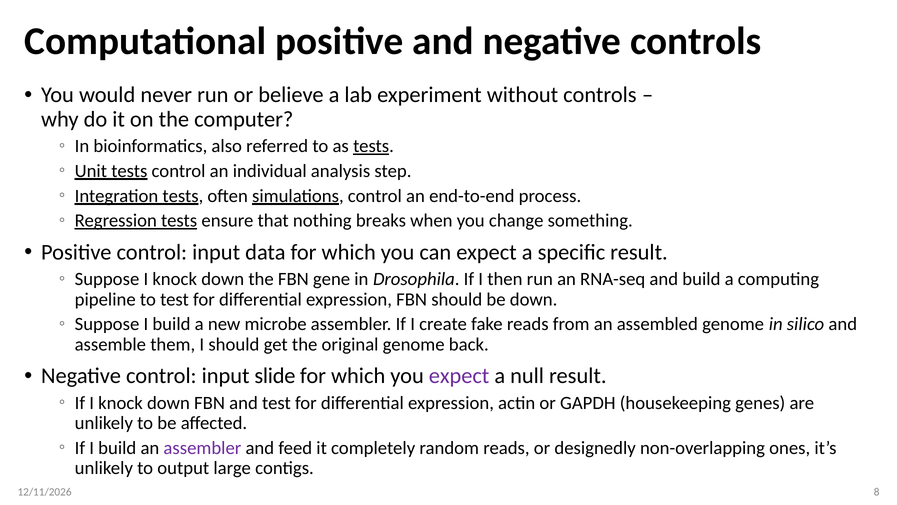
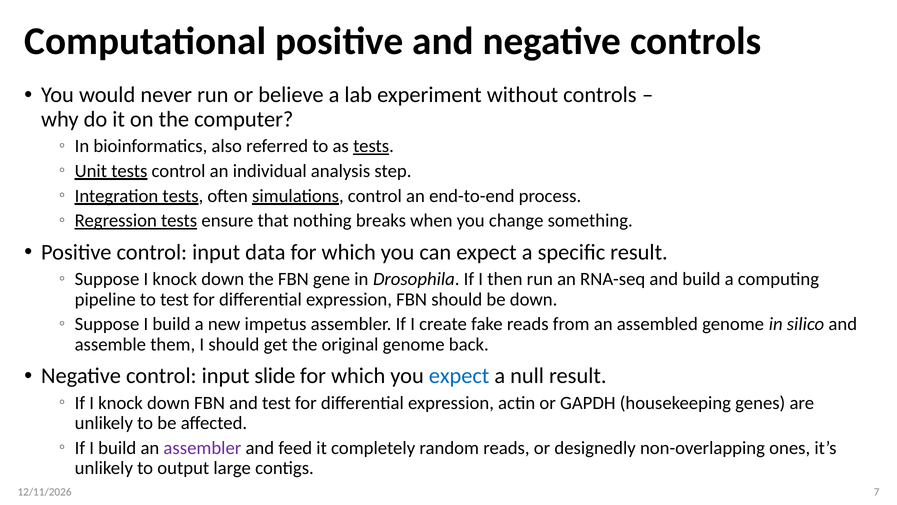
microbe: microbe -> impetus (276, 324)
expect colour: purple -> blue (459, 376)
8: 8 -> 7 (877, 491)
